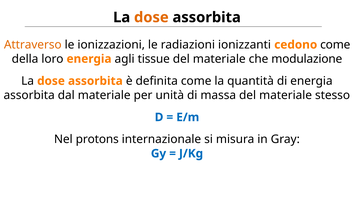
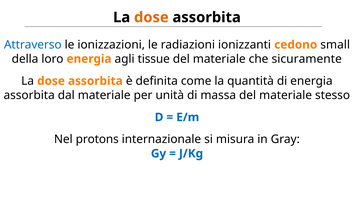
Attraverso colour: orange -> blue (33, 45)
cedono come: come -> small (335, 45)
modulazione: modulazione -> sicuramente (307, 59)
